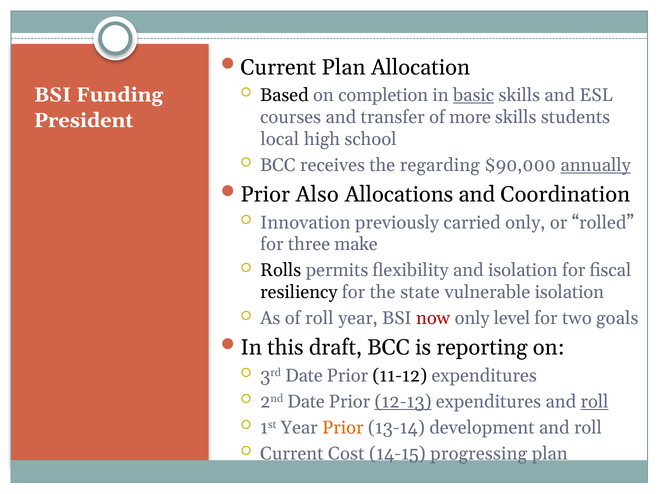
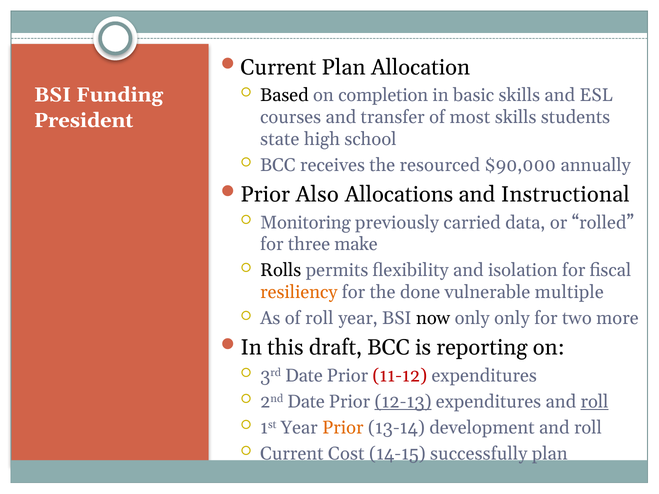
basic underline: present -> none (474, 95)
more: more -> most (470, 117)
local: local -> state (280, 139)
regarding: regarding -> resourced (440, 165)
annually underline: present -> none (596, 165)
Coordination: Coordination -> Instructional (565, 195)
Innovation: Innovation -> Monitoring (305, 223)
carried only: only -> data (525, 223)
resiliency colour: black -> orange (299, 293)
state: state -> done (420, 293)
vulnerable isolation: isolation -> multiple (569, 293)
now colour: red -> black (433, 319)
only level: level -> only (512, 319)
goals: goals -> more (617, 319)
11-12 colour: black -> red (400, 376)
progressing: progressing -> successfully (479, 454)
